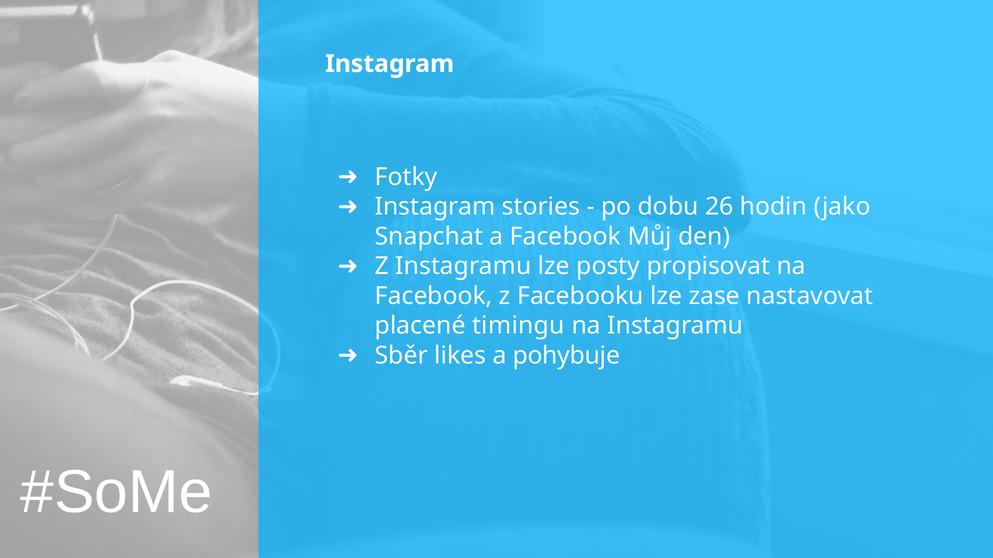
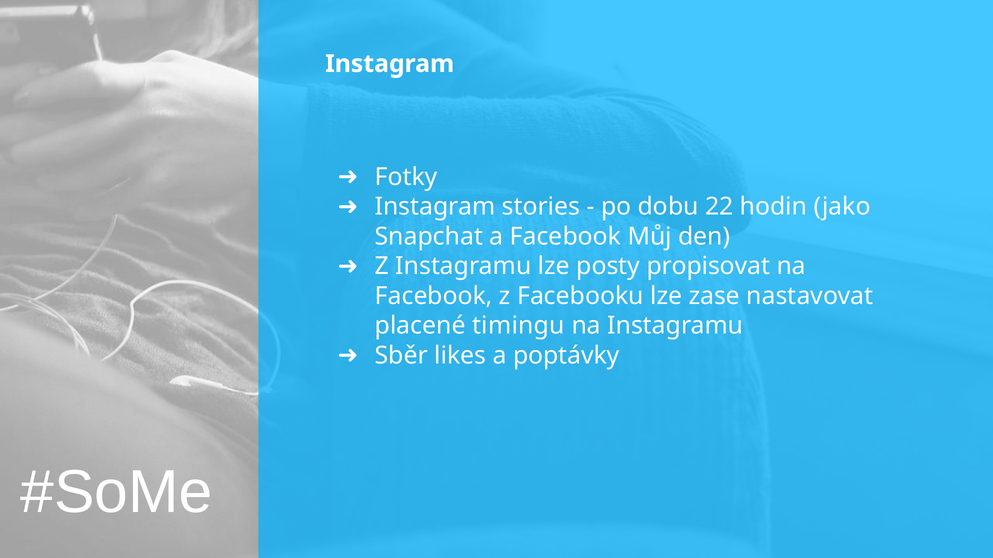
26: 26 -> 22 (719, 207)
pohybuje: pohybuje -> poptávky (566, 356)
